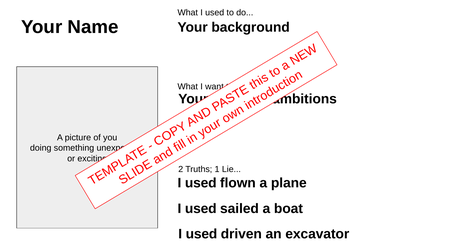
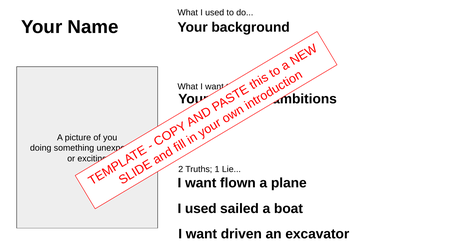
used: used -> want (201, 183)
used: used -> want (201, 235)
